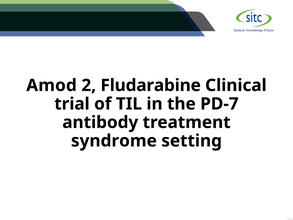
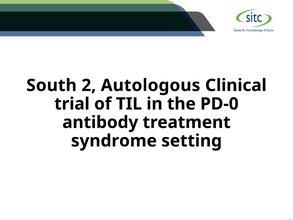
Amod: Amod -> South (52, 85)
Fludarabine: Fludarabine -> Autologous (151, 85)
PD-7: PD-7 -> PD-0 (219, 104)
